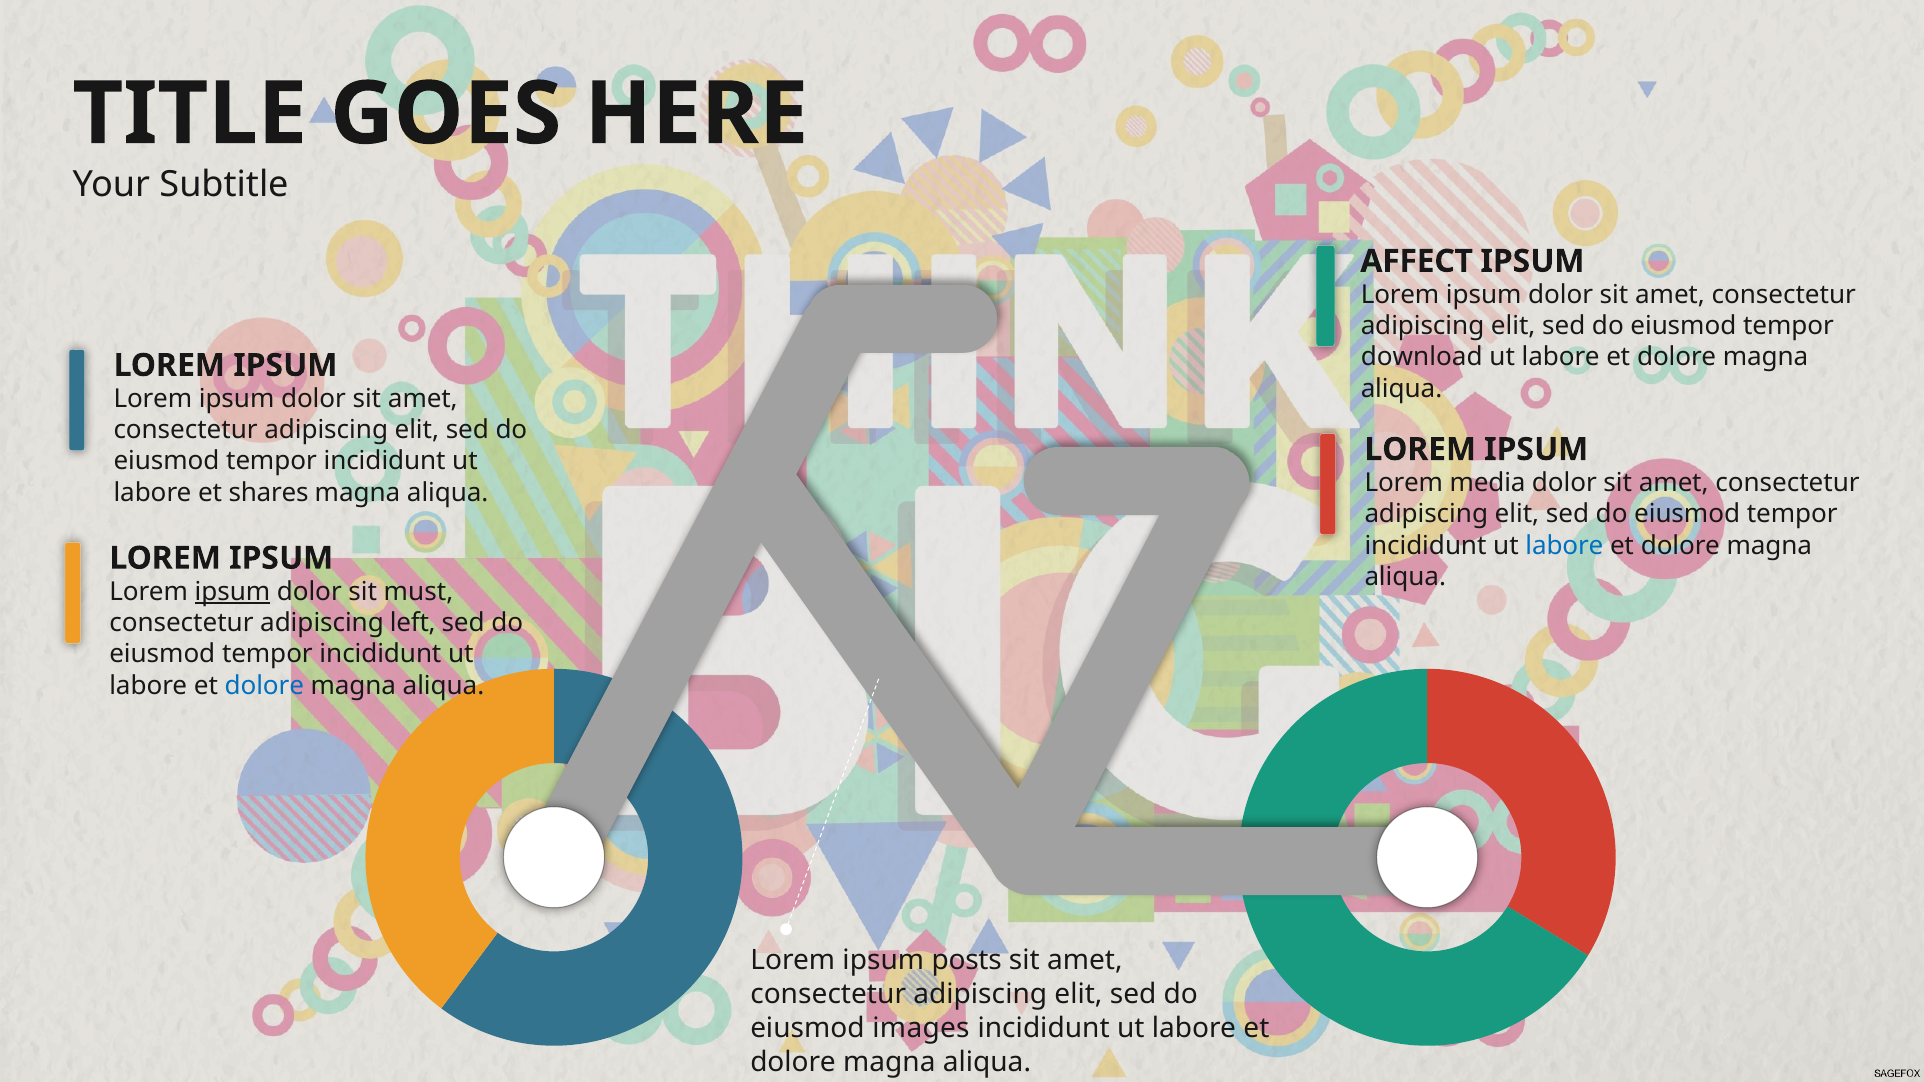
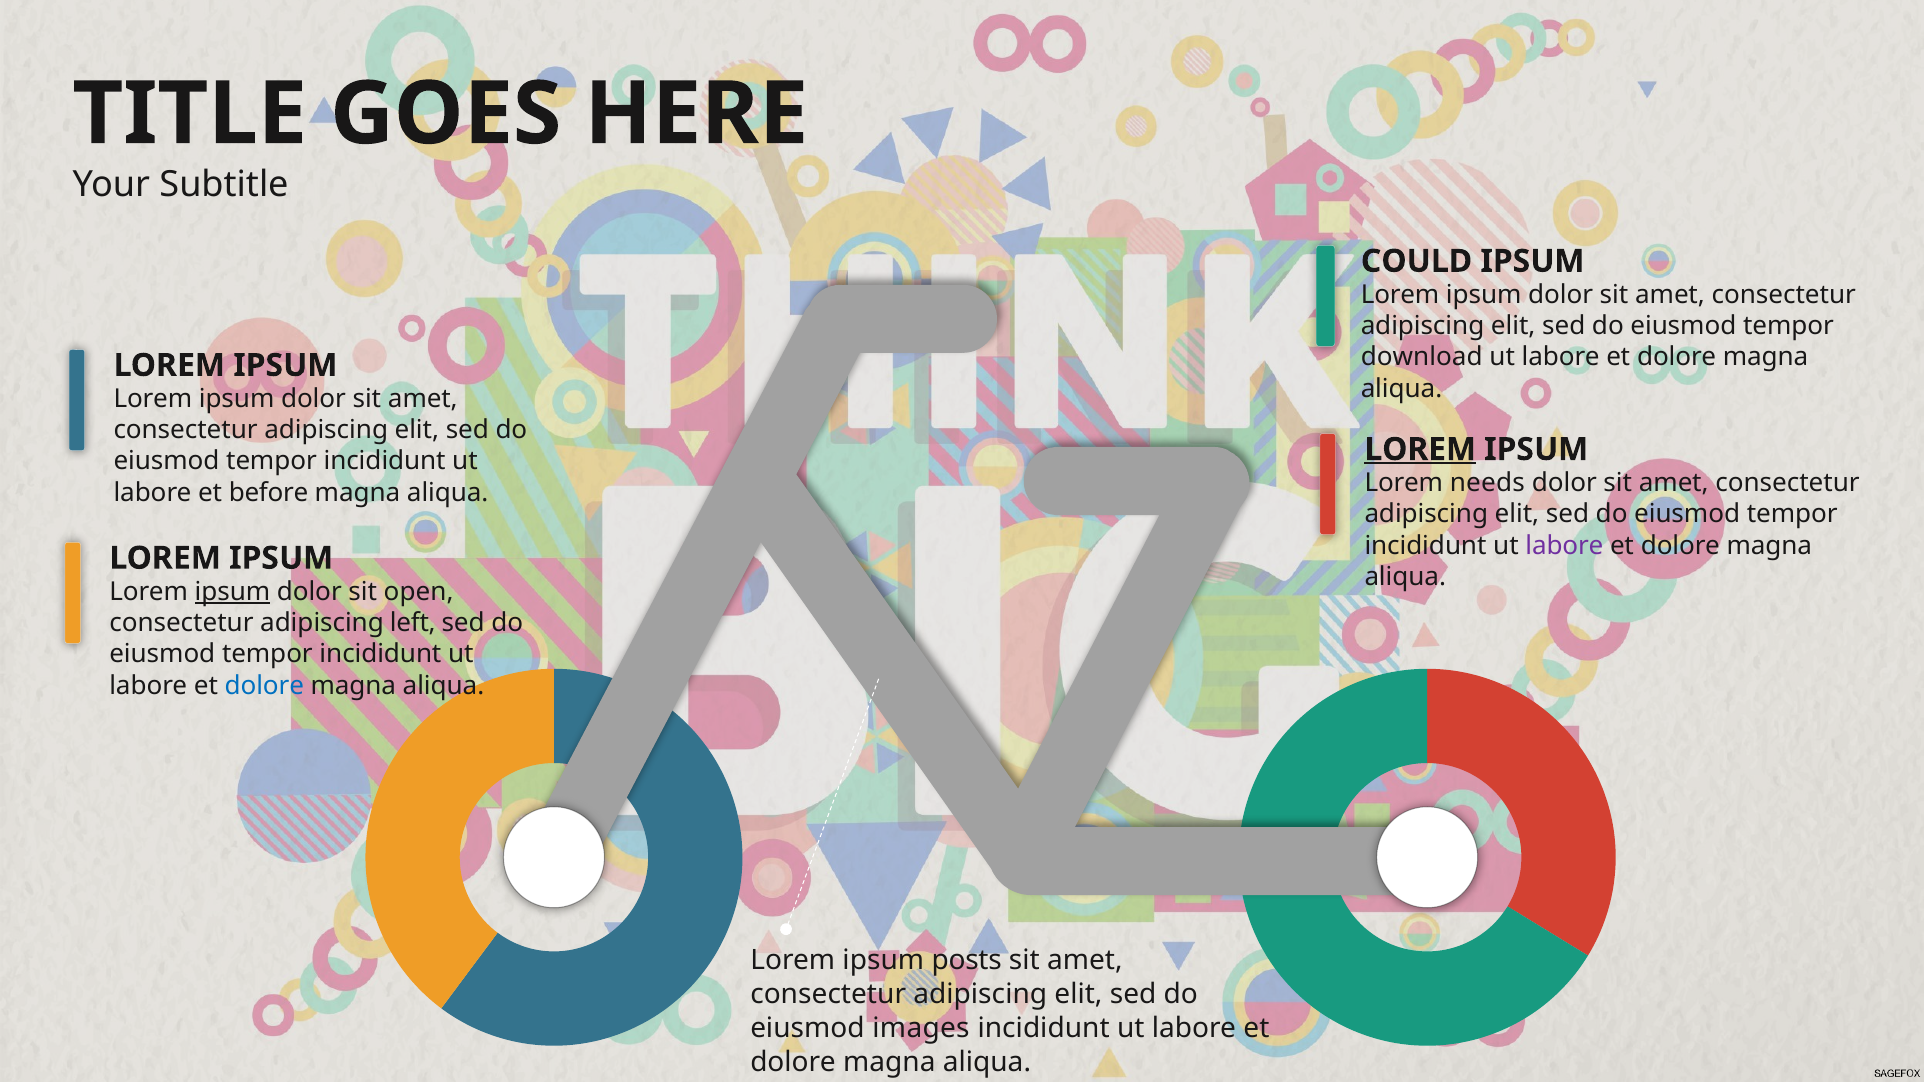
AFFECT: AFFECT -> COULD (1417, 261)
LOREM underline: none -> present (1420, 450)
media: media -> needs (1487, 483)
shares: shares -> before (269, 493)
labore colour: blue -> purple (1564, 546)
must: must -> open (419, 592)
